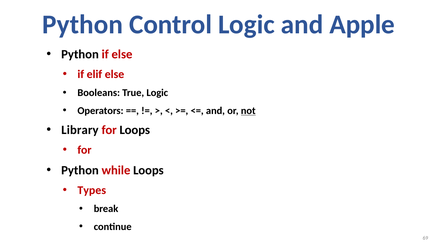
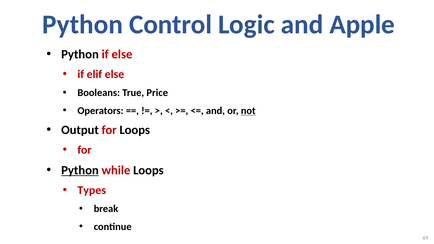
True Logic: Logic -> Price (157, 93)
Library: Library -> Output (80, 130)
Python underline: none -> present (80, 170)
